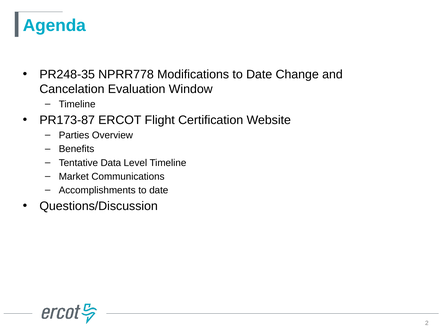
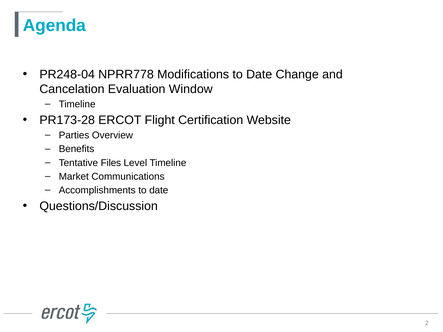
PR248-35: PR248-35 -> PR248-04 (67, 74)
PR173-87: PR173-87 -> PR173-28 (67, 120)
Data: Data -> Files (111, 163)
